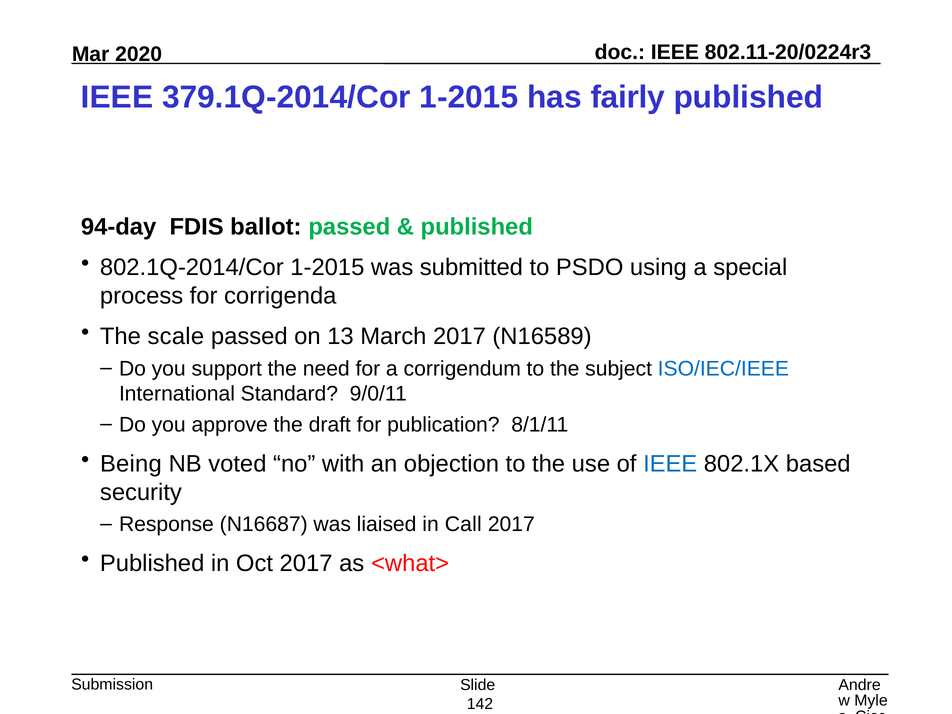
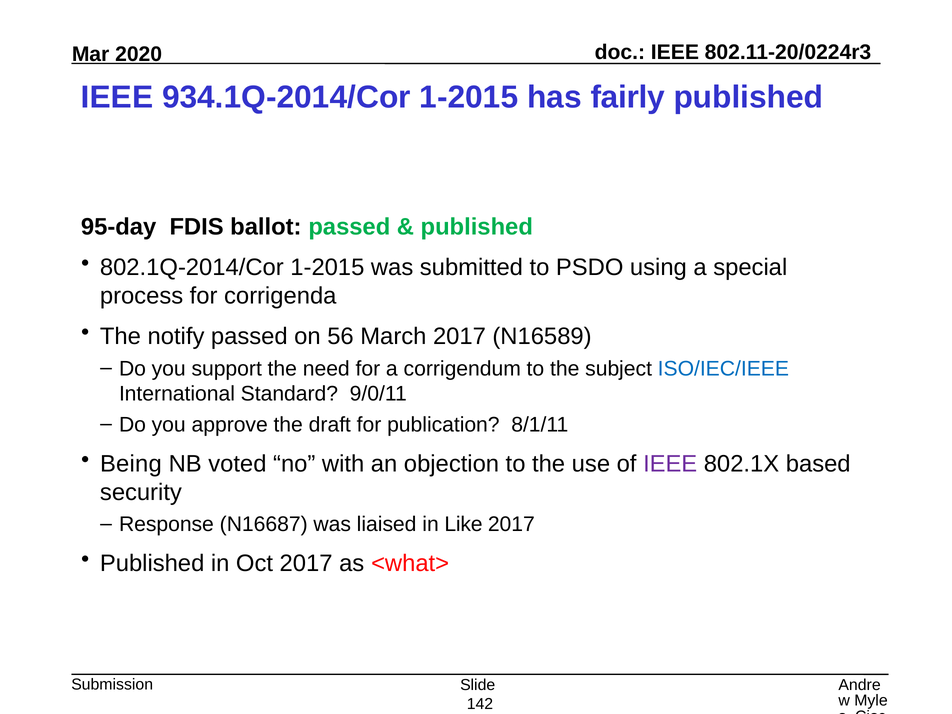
379.1Q-2014/Cor: 379.1Q-2014/Cor -> 934.1Q-2014/Cor (286, 97)
94-day: 94-day -> 95-day (119, 227)
scale: scale -> notify (176, 337)
13: 13 -> 56 (341, 337)
IEEE colour: blue -> purple (670, 464)
Call: Call -> Like (464, 524)
